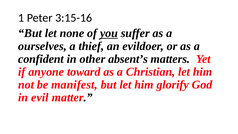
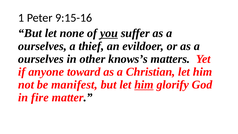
3:15-16: 3:15-16 -> 9:15-16 (74, 18)
confident: confident -> ourselves (41, 59)
absent’s: absent’s -> knows’s (128, 59)
him underline: none -> present (144, 85)
evil: evil -> fire (40, 97)
